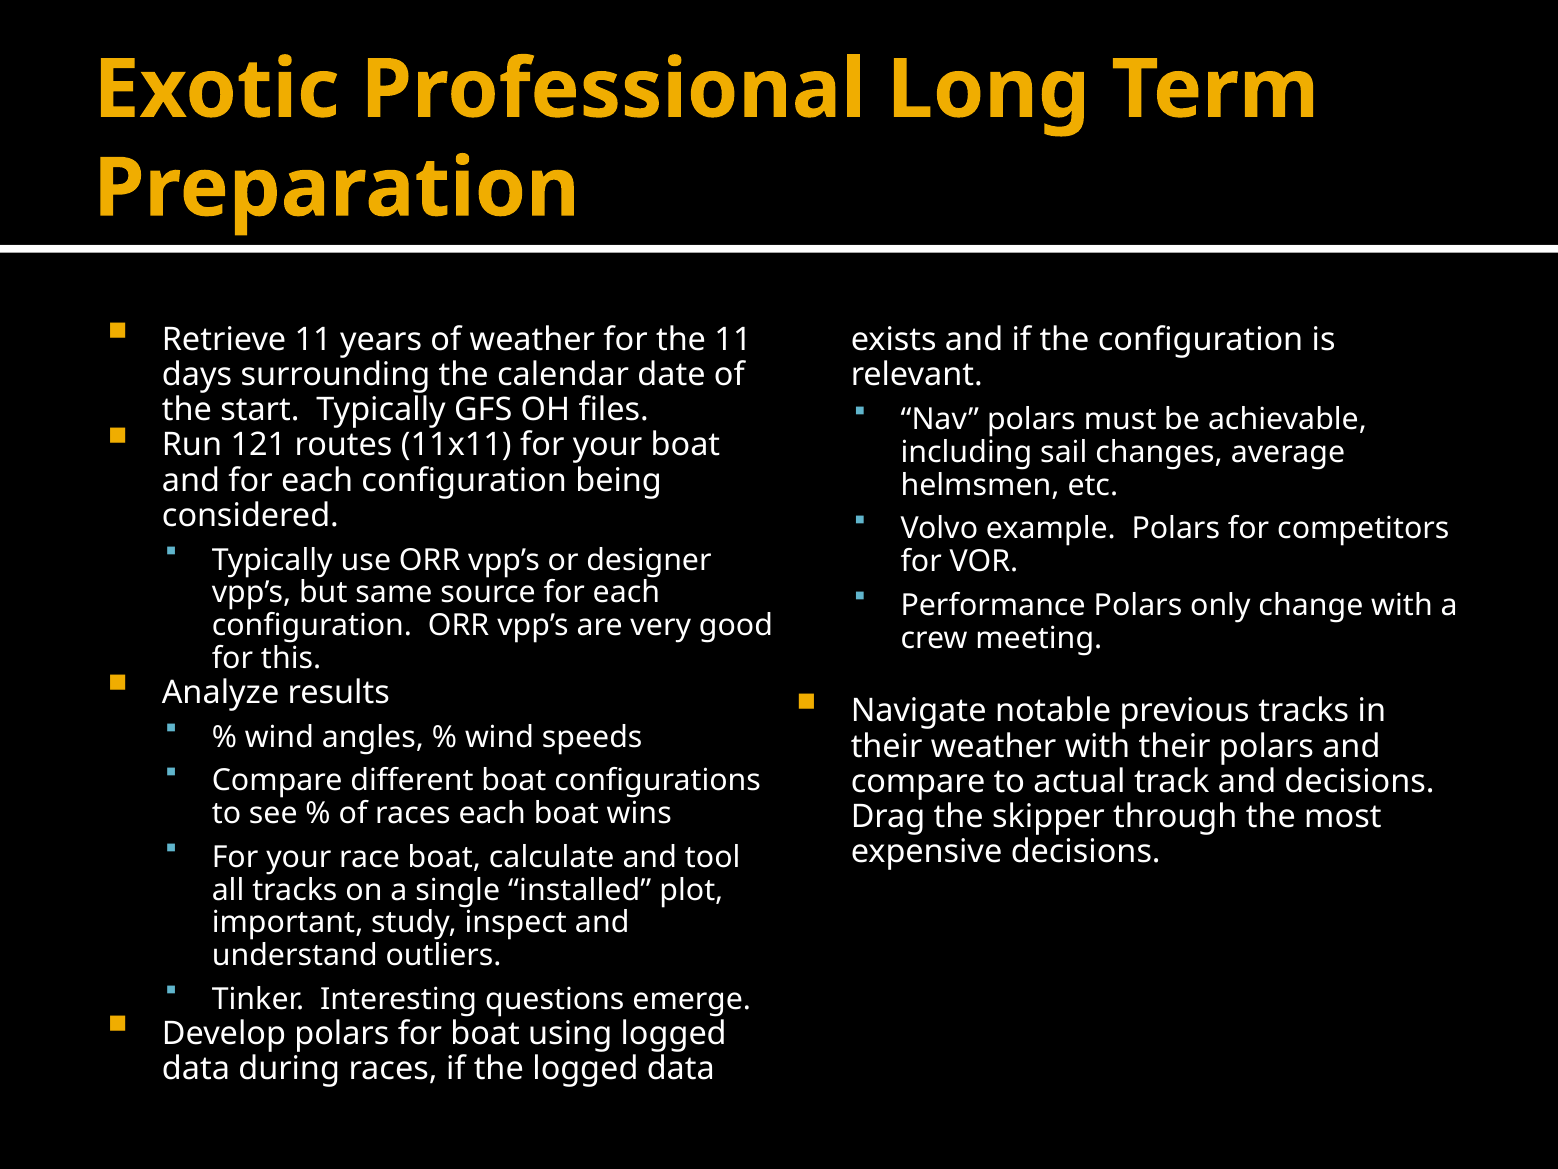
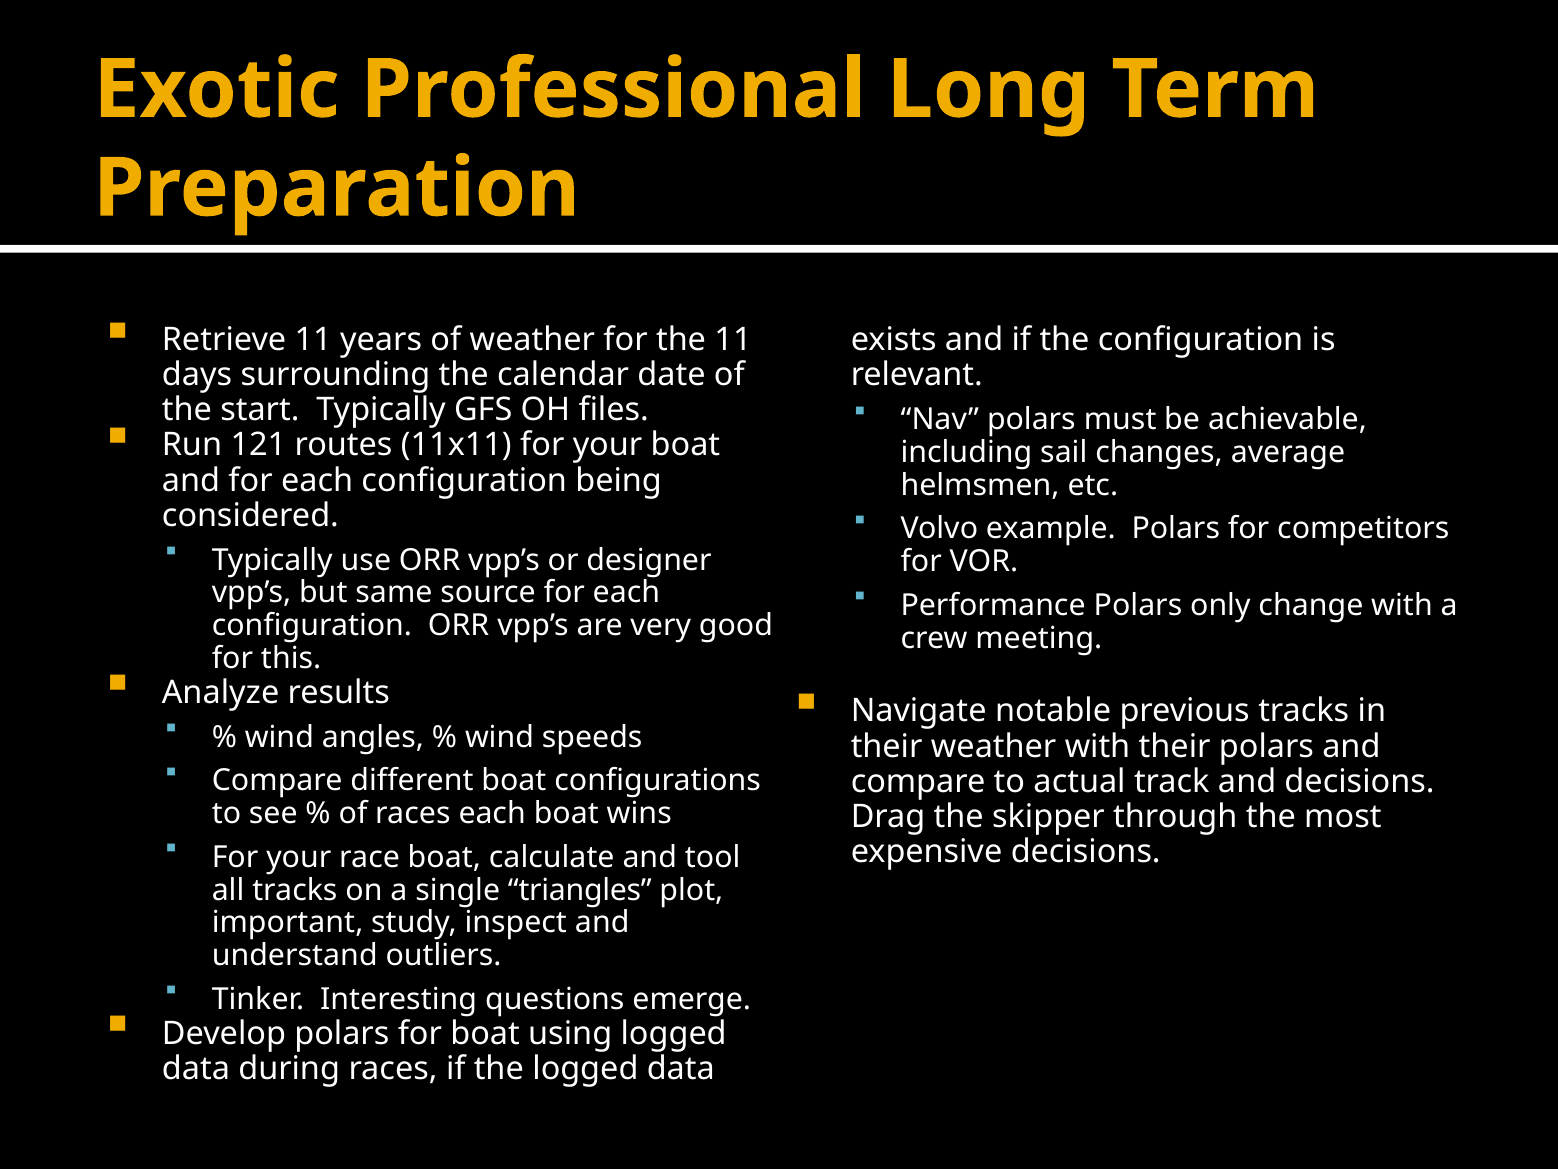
installed: installed -> triangles (580, 890)
